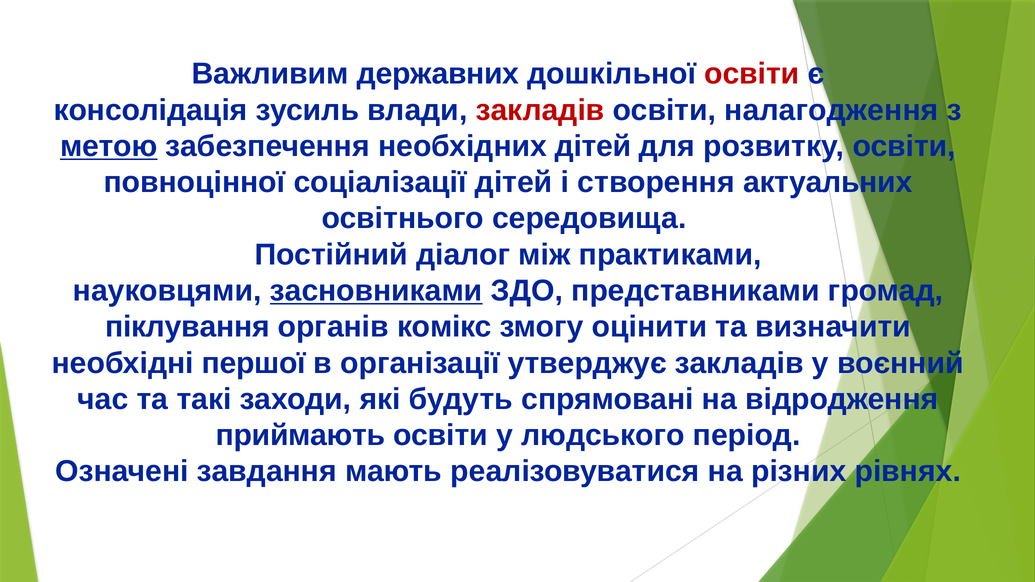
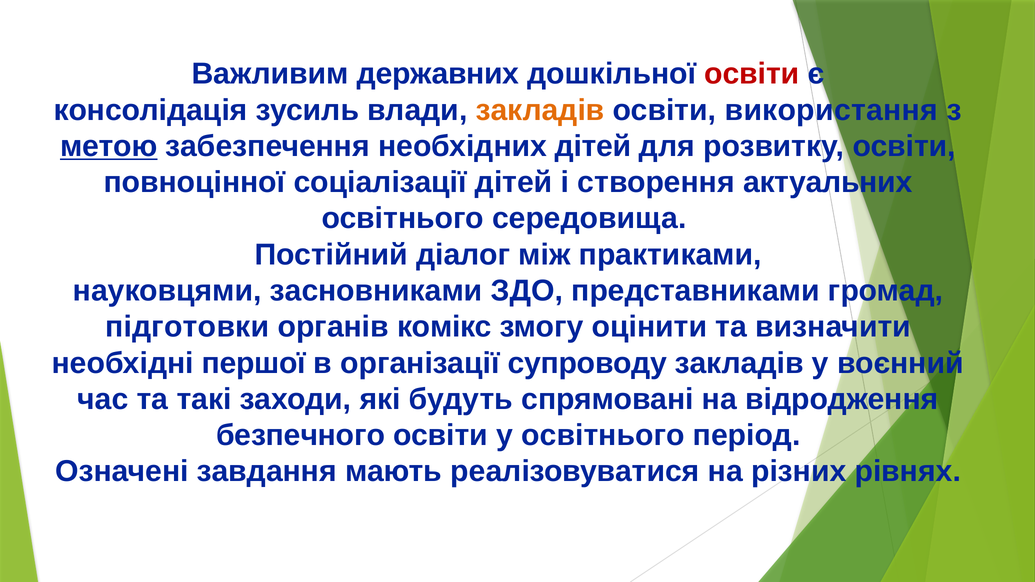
закладів colour: red -> orange (540, 110)
налагодження: налагодження -> використання (831, 110)
засновниками underline: present -> none (376, 291)
піклування: піклування -> підготовки (187, 327)
утверджує: утверджує -> супроводу (587, 363)
приймають: приймають -> безпечного (300, 435)
у людського: людського -> освітнього (603, 435)
